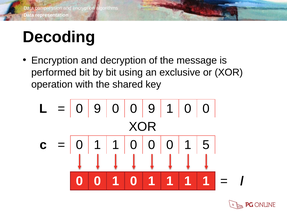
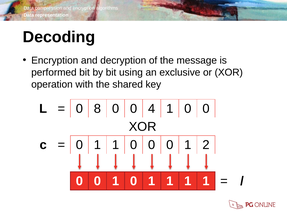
9: 9 -> 8 (97, 108)
0 0 9: 9 -> 4 (152, 108)
5: 5 -> 2 (206, 144)
